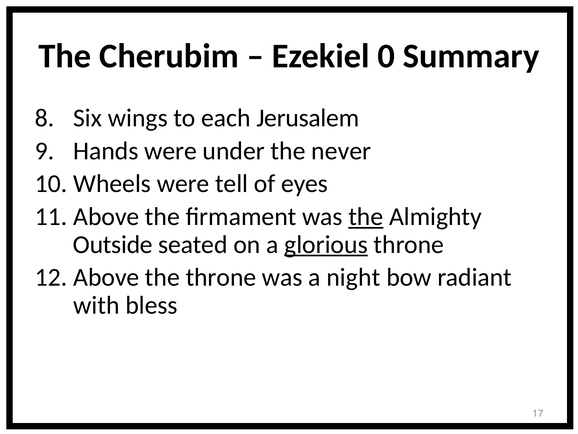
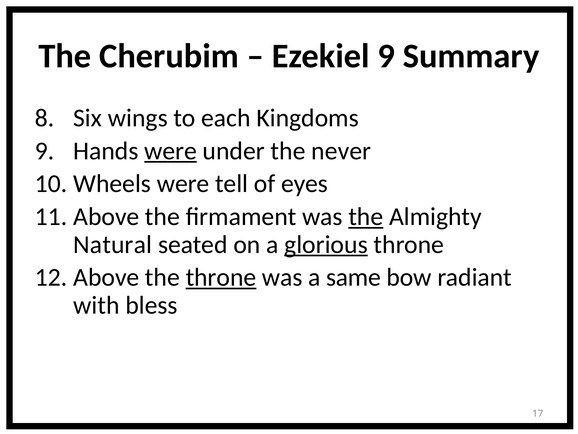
Ezekiel 0: 0 -> 9 (386, 56)
Jerusalem: Jerusalem -> Kingdoms (308, 118)
were underline: none -> present (171, 151)
Outside: Outside -> Natural (113, 244)
throne underline: none -> present (221, 277)
night: night -> same (354, 277)
